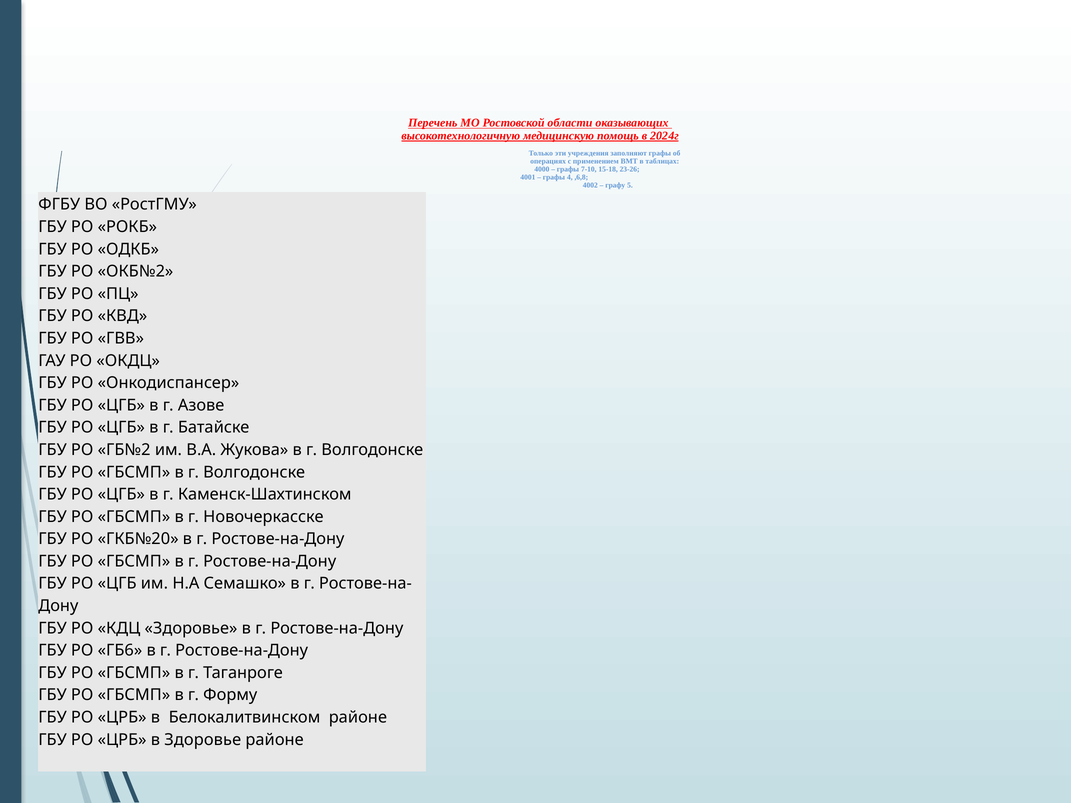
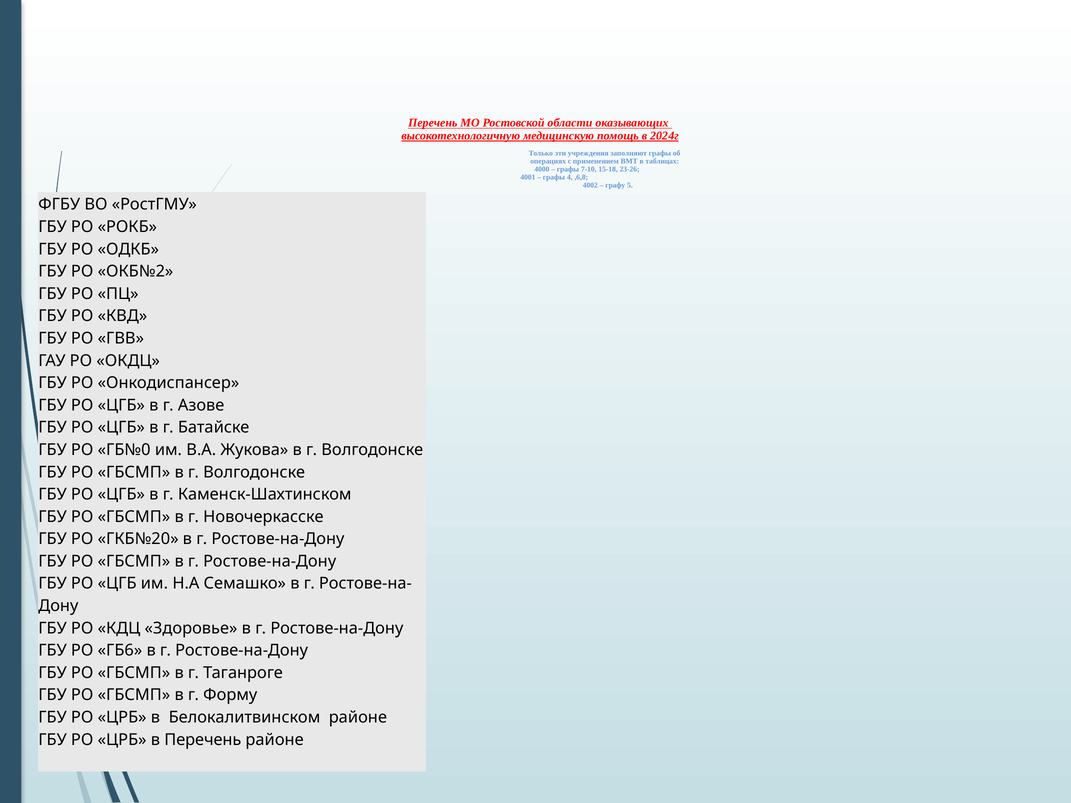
ГБ№2: ГБ№2 -> ГБ№0 (124, 450)
в Здоровье: Здоровье -> Перечень (203, 740)
